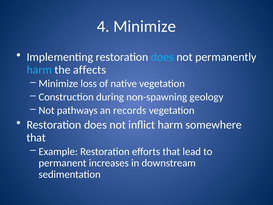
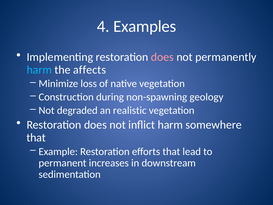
4 Minimize: Minimize -> Examples (145, 26)
does colour: light blue -> pink (162, 57)
pathways: pathways -> degraded (77, 110)
records: records -> realistic (130, 110)
